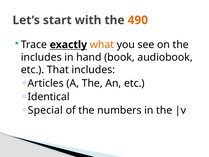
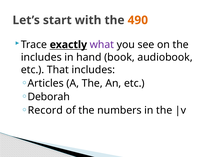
what colour: orange -> purple (102, 45)
Identical: Identical -> Deborah (49, 97)
Special: Special -> Record (45, 110)
